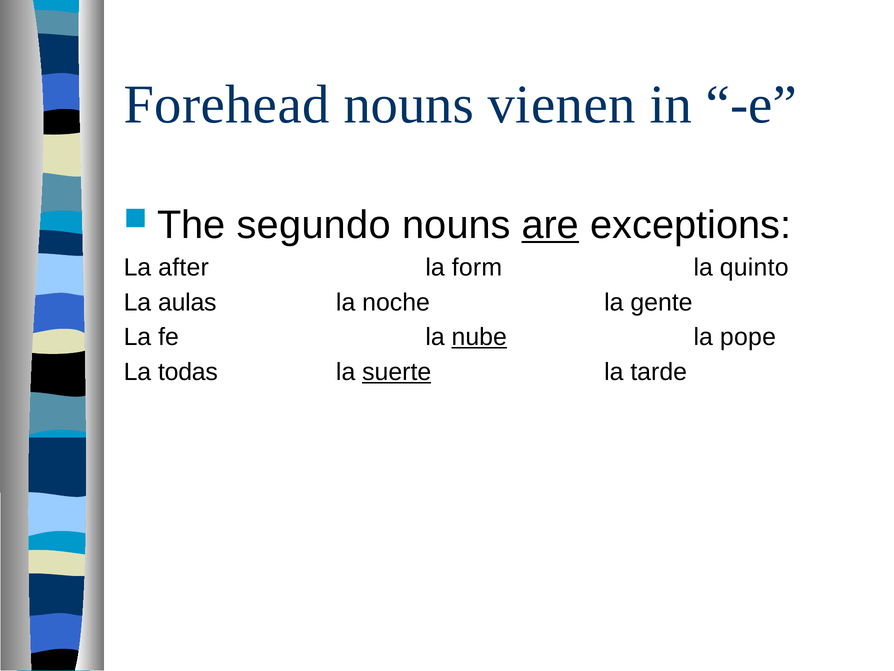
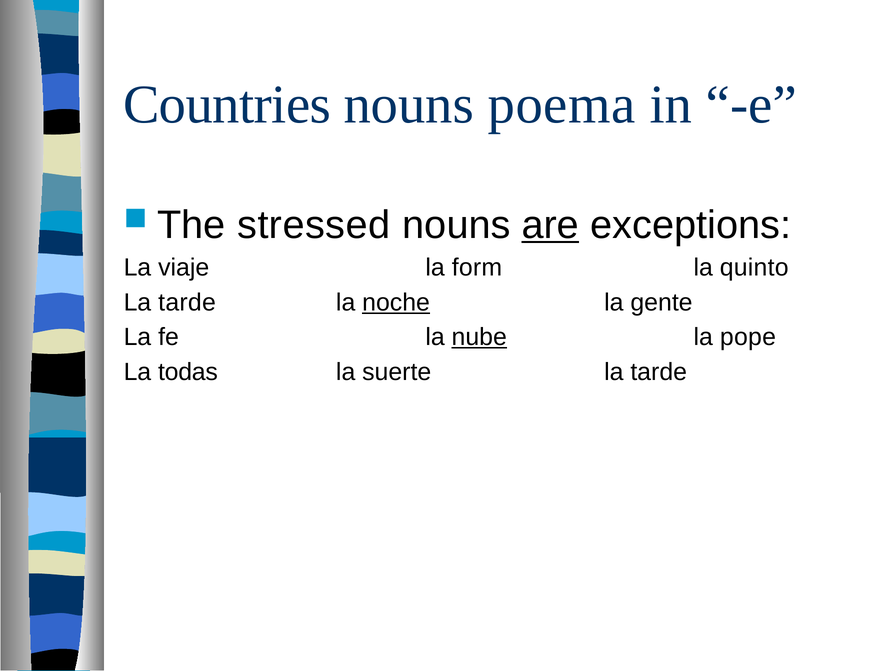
Forehead: Forehead -> Countries (227, 104)
vienen: vienen -> poema (562, 104)
segundo: segundo -> stressed (314, 225)
after: after -> viaje (184, 267)
aulas: aulas -> tarde (187, 302)
noche underline: none -> present (396, 302)
suerte underline: present -> none (397, 372)
